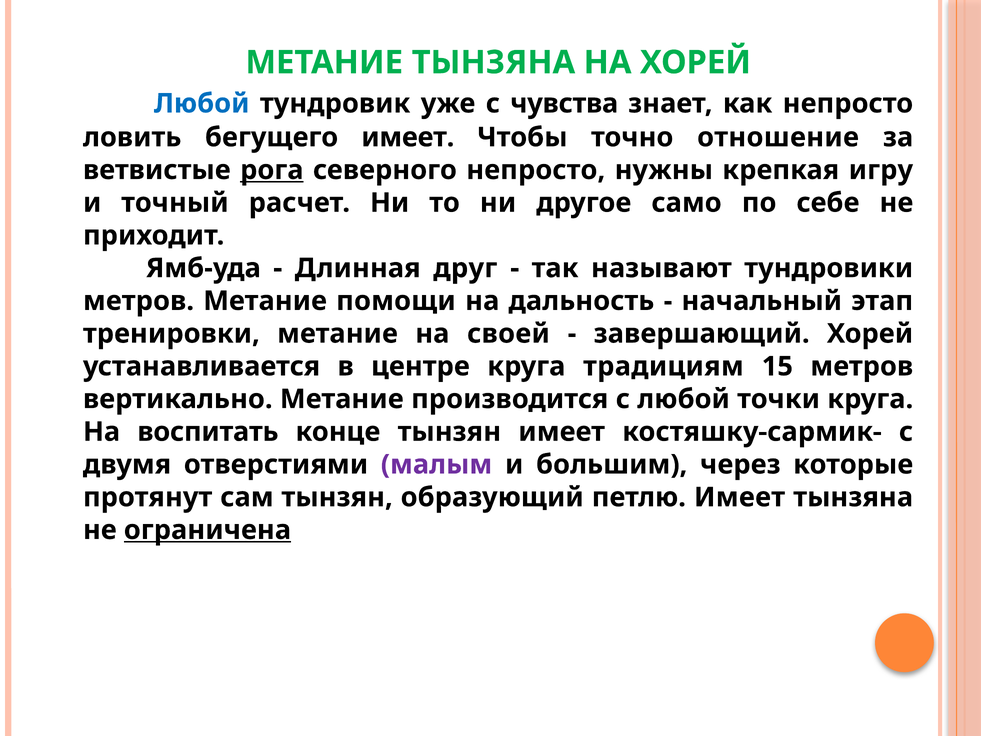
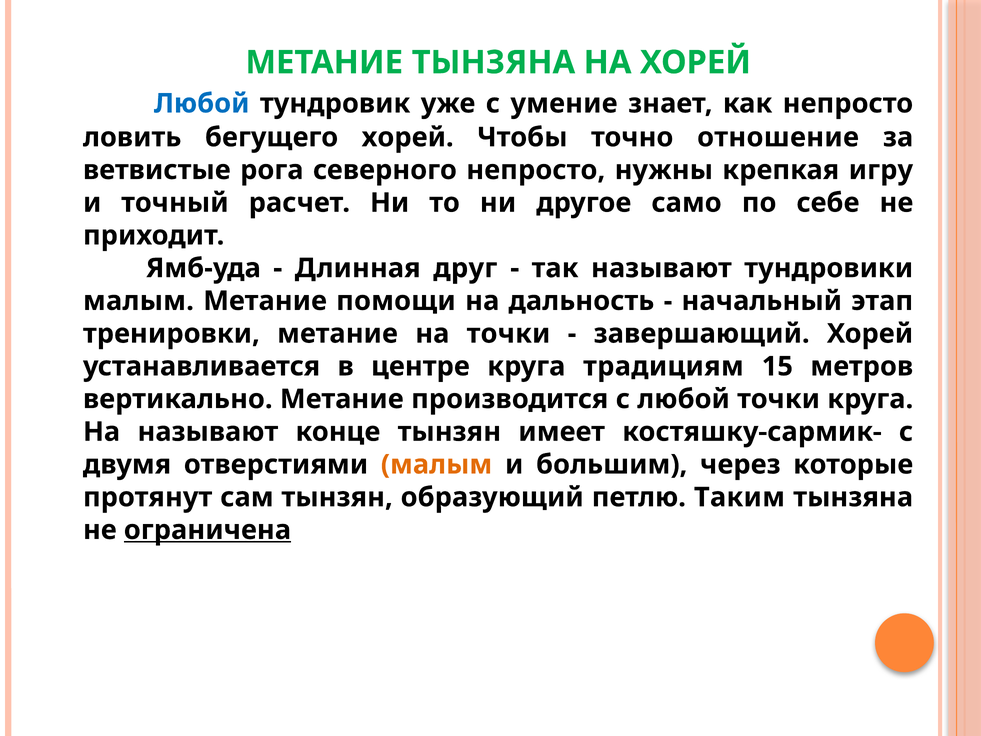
чувства: чувства -> умение (564, 103)
бегущего имеет: имеет -> хорей (408, 137)
рога underline: present -> none (272, 170)
метров: метров -> малым (138, 301)
на своей: своей -> точки (509, 334)
На воспитать: воспитать -> называют (208, 432)
малым colour: purple -> orange (437, 464)
петлю Имеет: Имеет -> Таким (739, 497)
